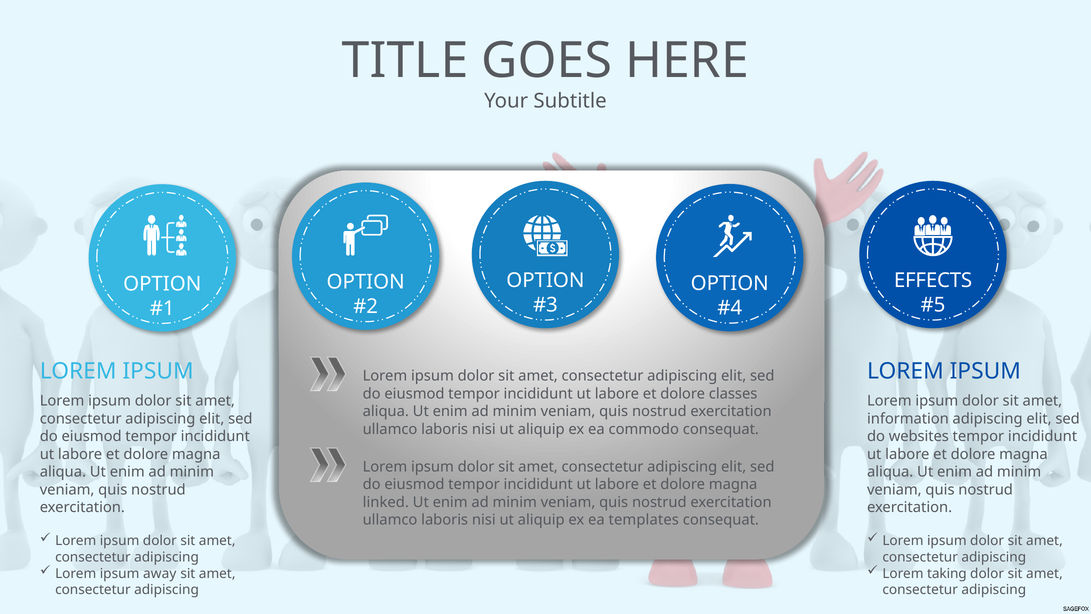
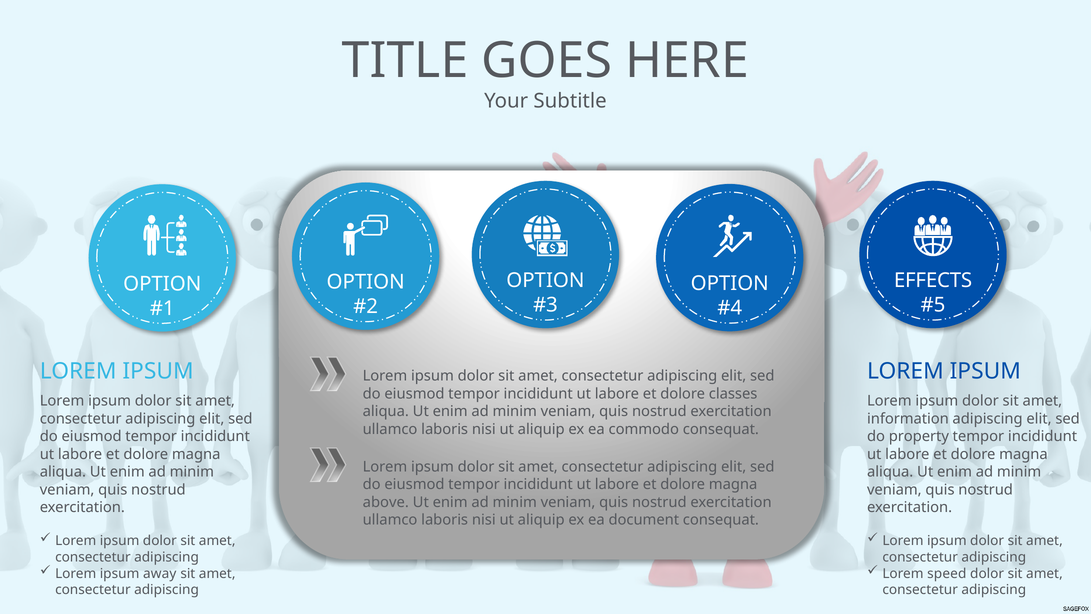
websites: websites -> property (919, 436)
linked: linked -> above (386, 502)
templates: templates -> document (644, 520)
taking: taking -> speed (947, 573)
